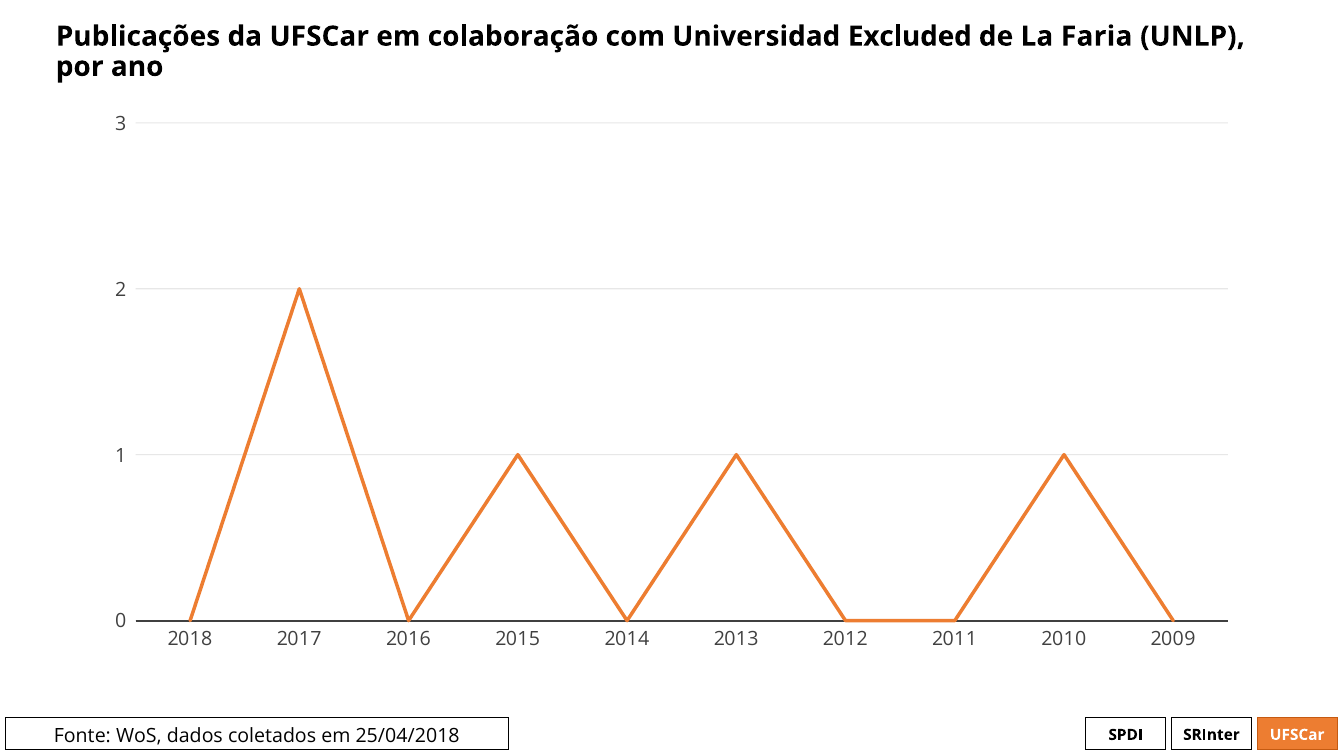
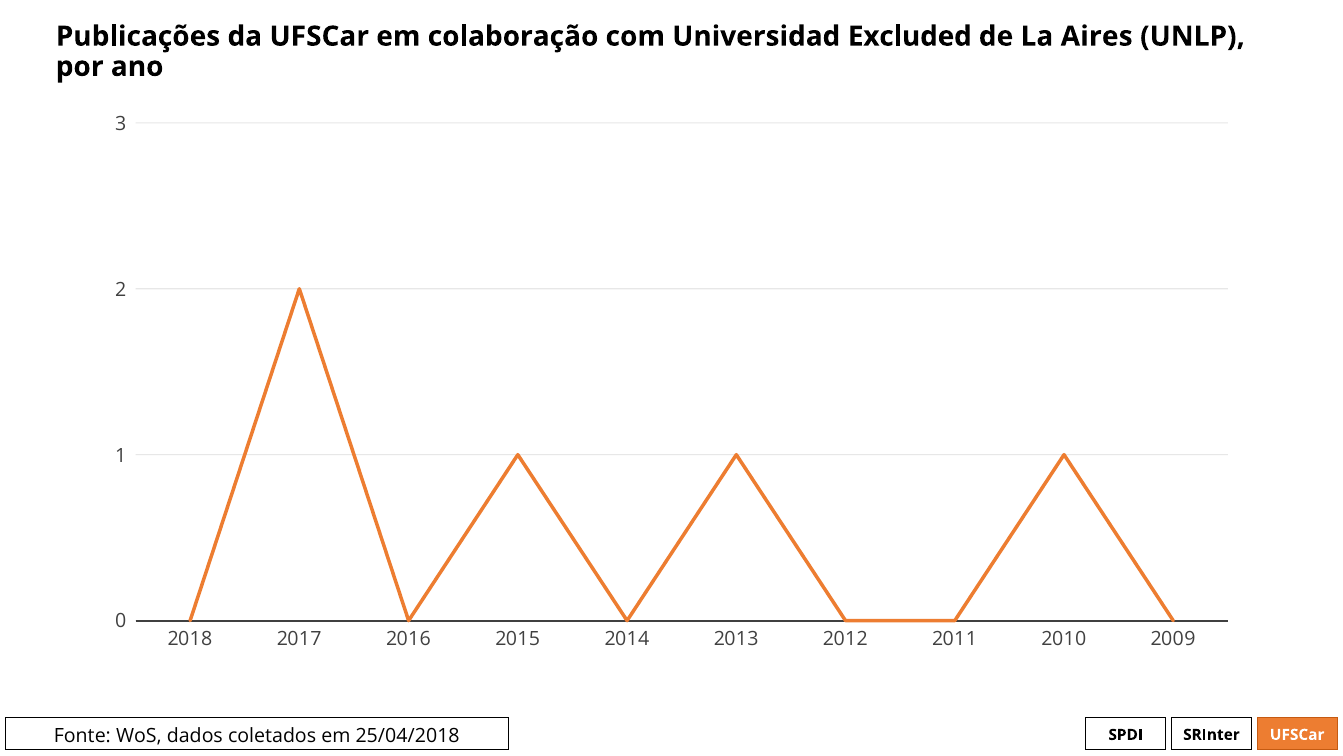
Faria: Faria -> Aires (1097, 36)
